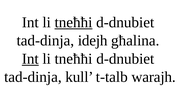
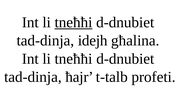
Int underline: present -> none (30, 59)
kull: kull -> ħajr (79, 77)
warajh: warajh -> profeti (154, 77)
